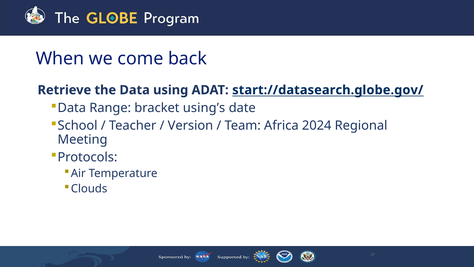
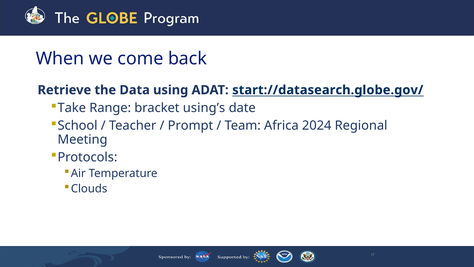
Data: Data -> Take (72, 108)
Version: Version -> Prompt (190, 125)
